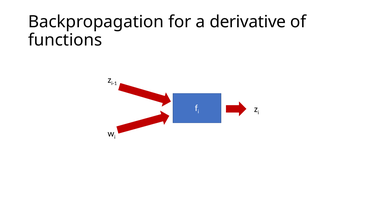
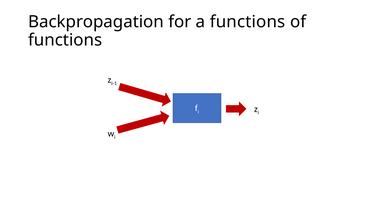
a derivative: derivative -> functions (248, 22)
